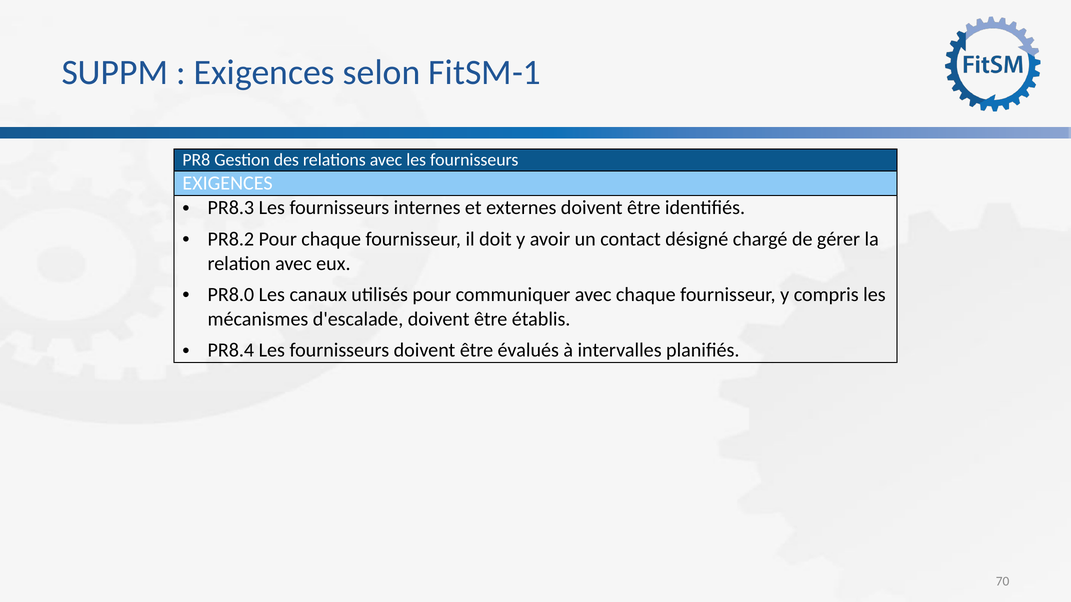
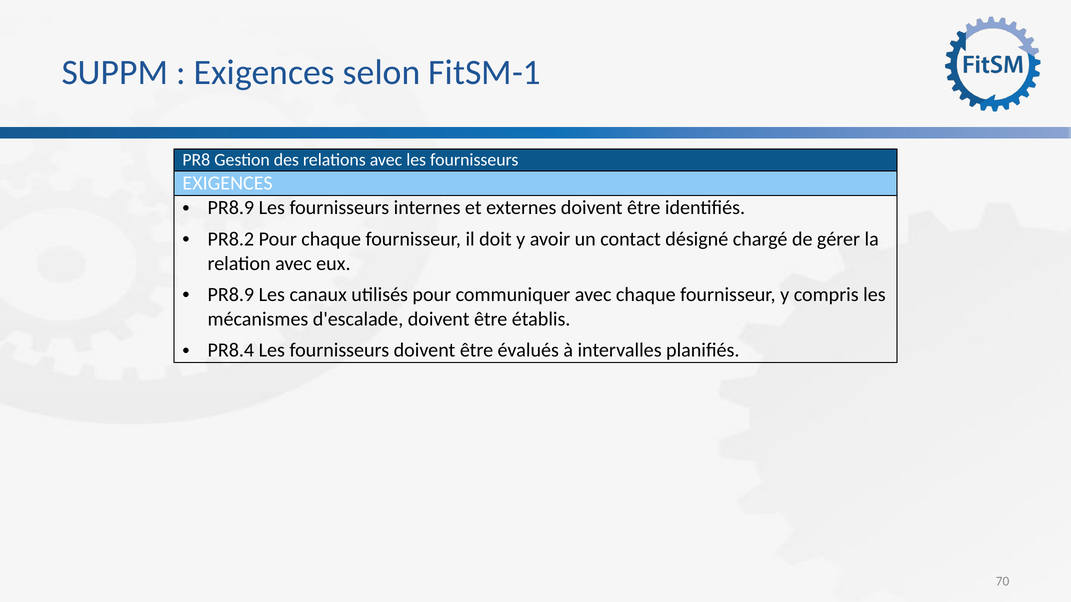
PR8.3: PR8.3 -> PR8.9 (231, 208)
PR8.0: PR8.0 -> PR8.9 (231, 295)
